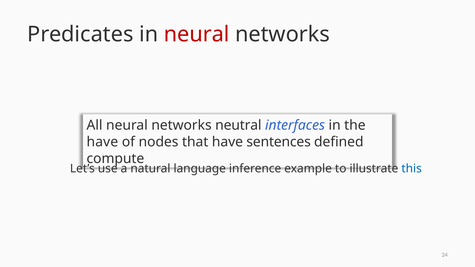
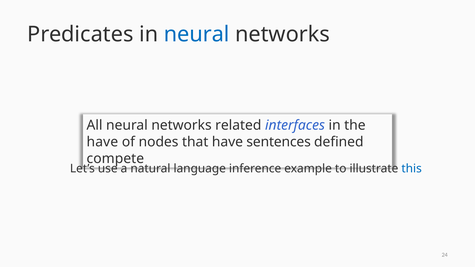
neural colour: red -> blue (197, 34)
neutral: neutral -> related (238, 125)
compute: compute -> compete (115, 159)
